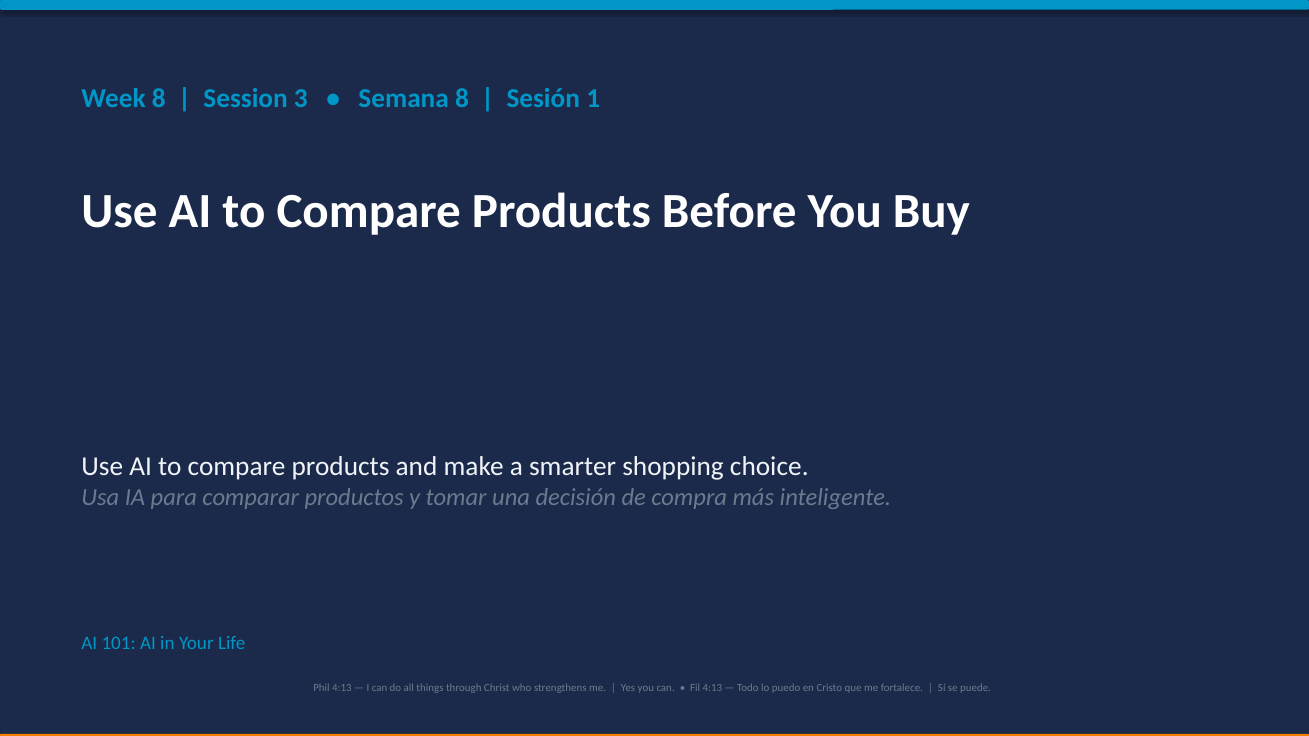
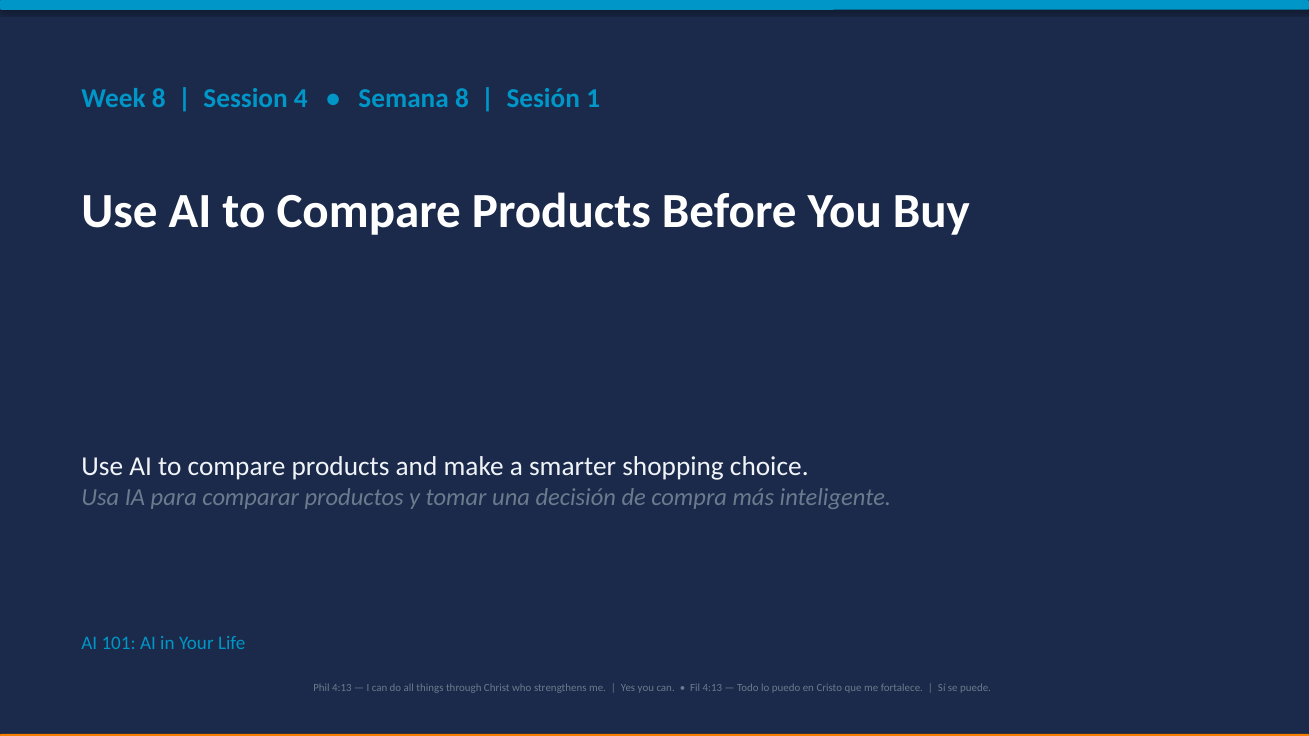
3: 3 -> 4 (301, 99)
